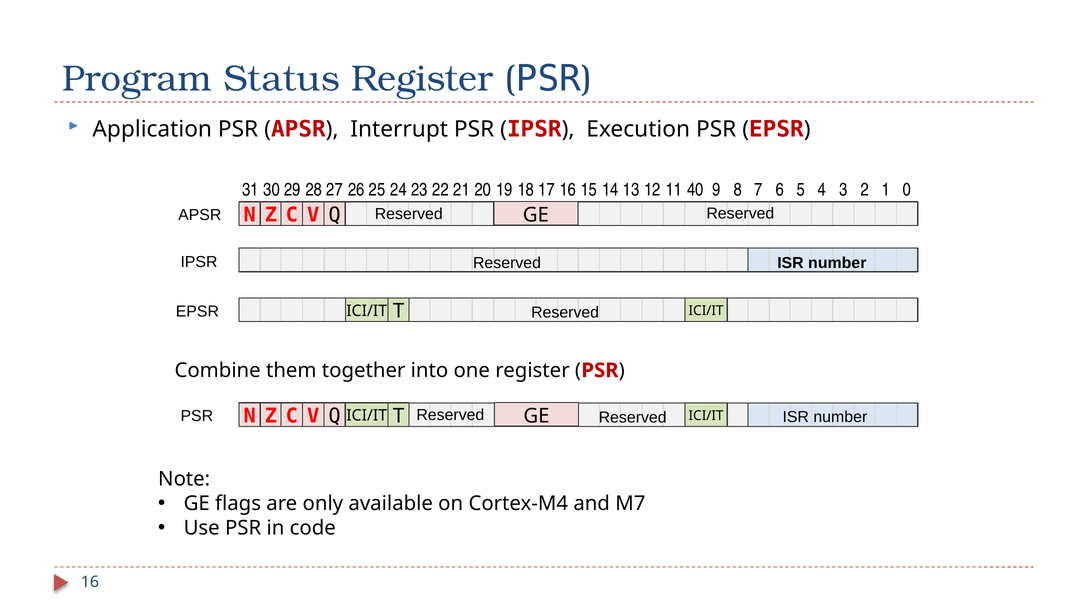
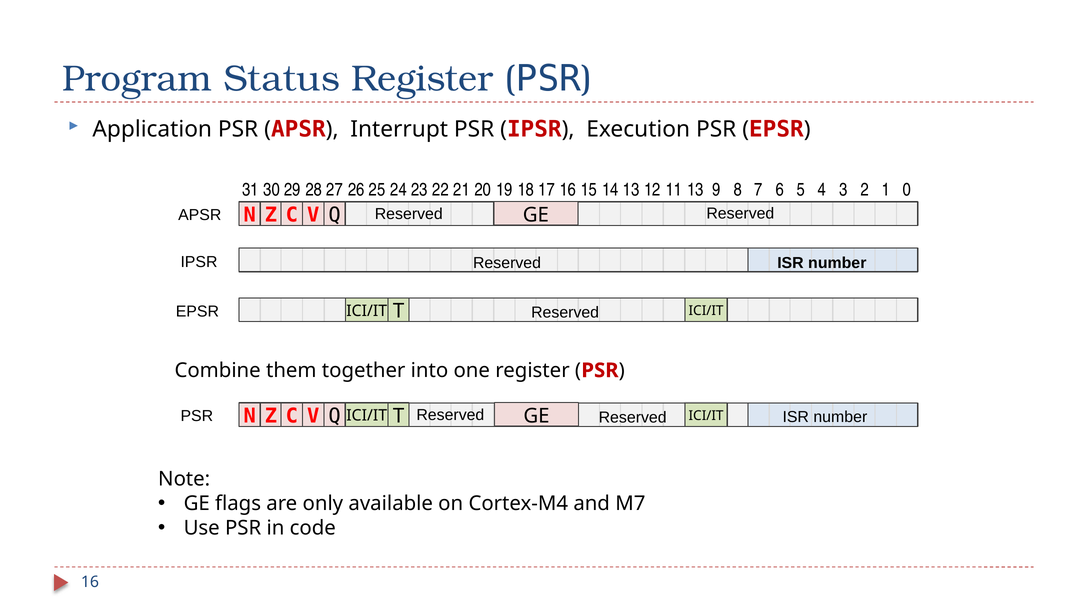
40: 40 -> 13 (695, 190)
